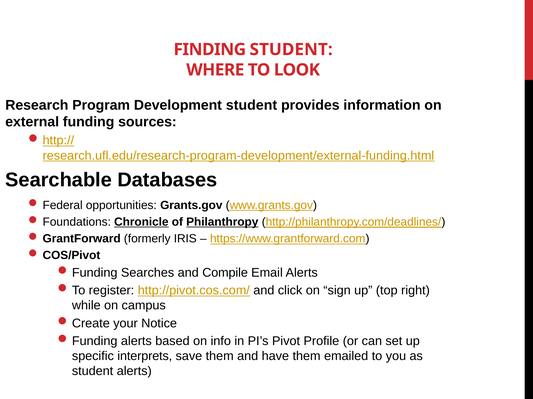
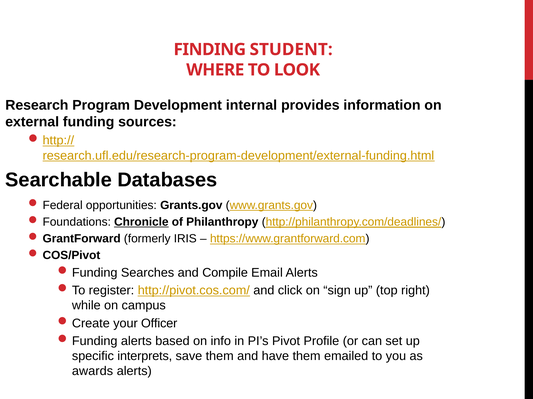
Development student: student -> internal (251, 105)
Philanthropy underline: present -> none (222, 222)
Notice: Notice -> Officer (159, 324)
student: student -> awards (93, 372)
